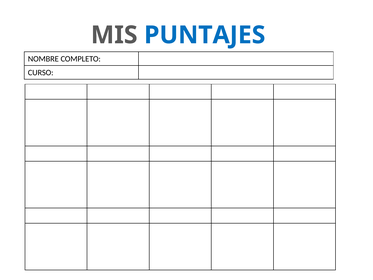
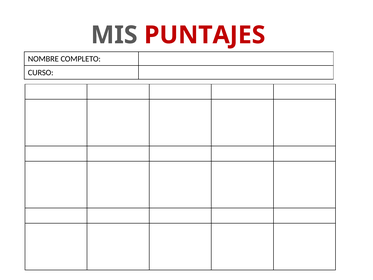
PUNTAJES colour: blue -> red (205, 35)
